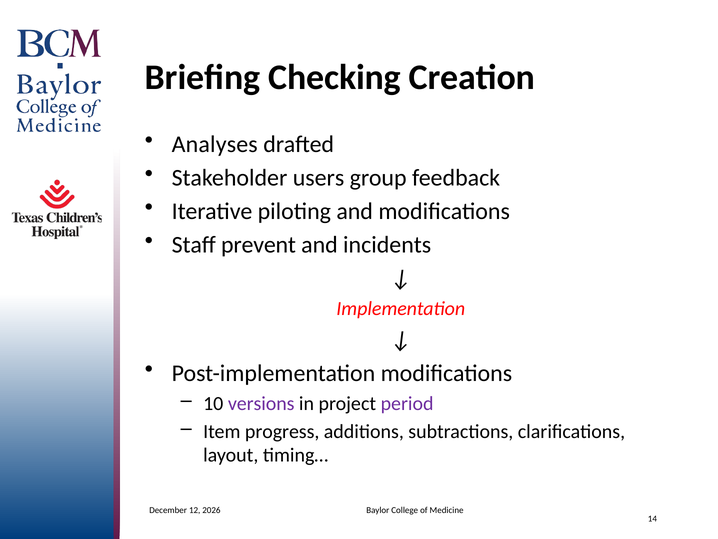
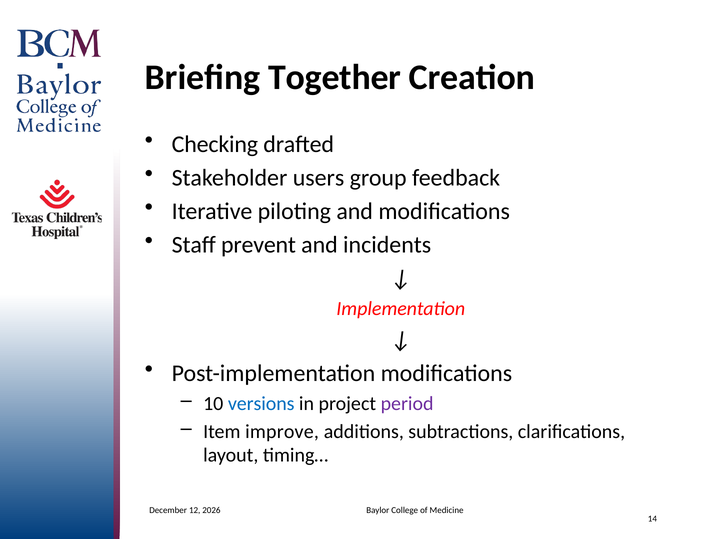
Checking: Checking -> Together (335, 77)
Analyses: Analyses -> Checking (215, 144)
versions colour: purple -> blue (261, 403)
progress: progress -> improve (282, 431)
